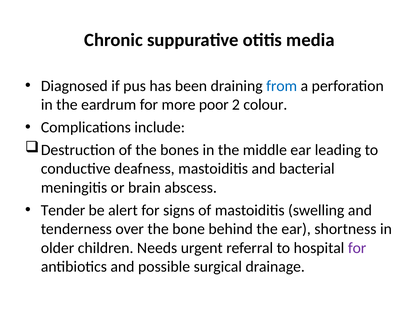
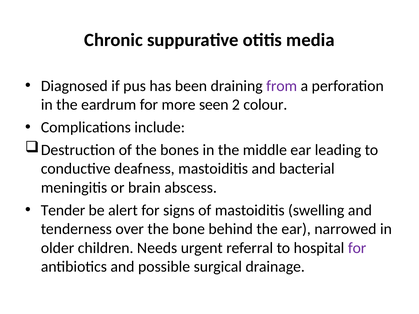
from colour: blue -> purple (282, 86)
poor: poor -> seen (214, 105)
shortness: shortness -> narrowed (345, 229)
